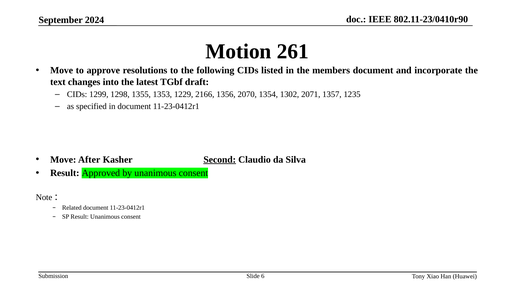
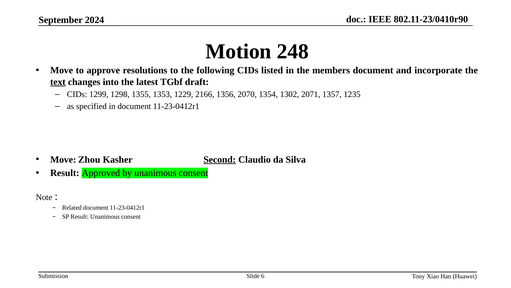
261: 261 -> 248 (293, 51)
text underline: none -> present (58, 82)
After: After -> Zhou (89, 159)
